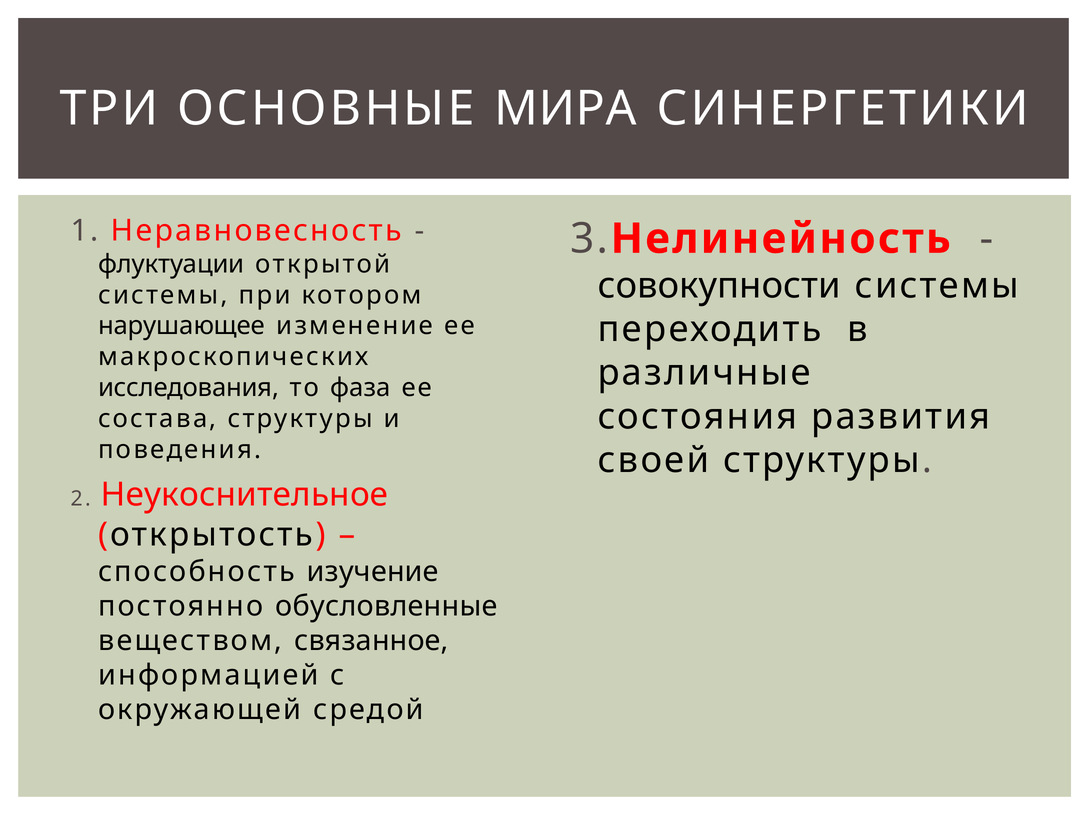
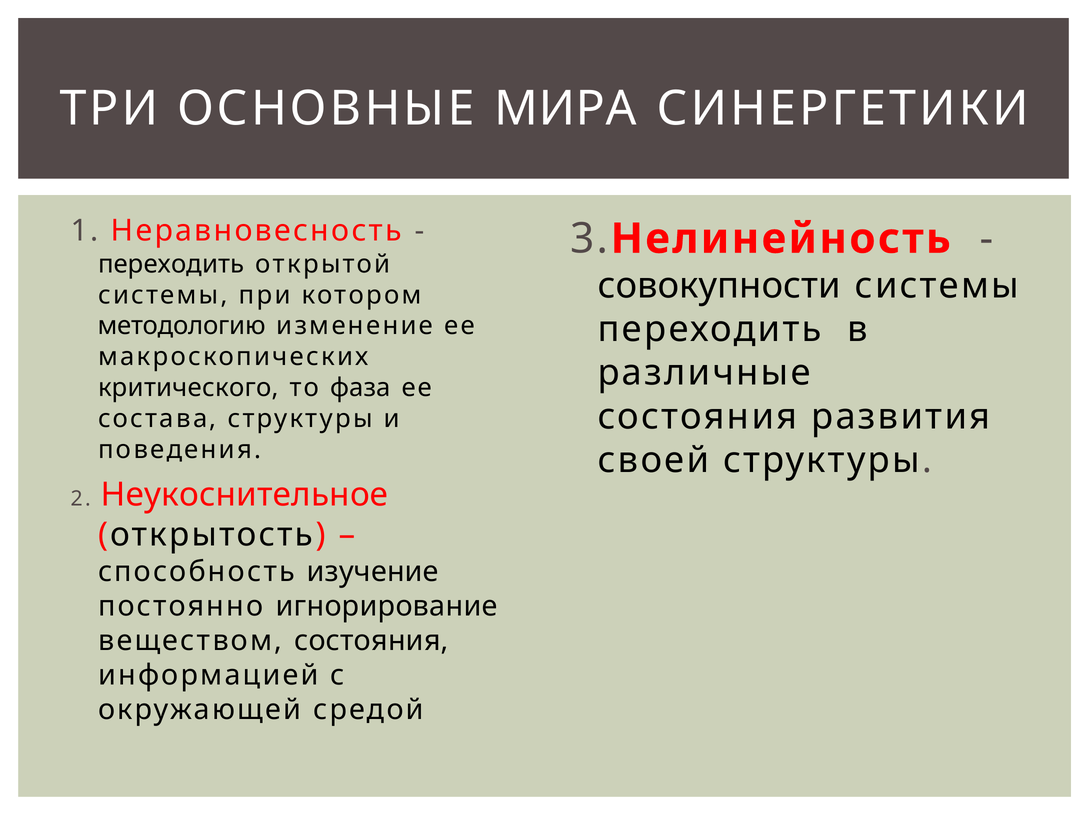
флуктуации: флуктуации -> переходить (171, 264)
нарушающее: нарушающее -> методологию (182, 326)
исследования: исследования -> критического (188, 388)
обусловленные: обусловленные -> игнорирование (387, 606)
веществом связанное: связанное -> состояния (371, 640)
